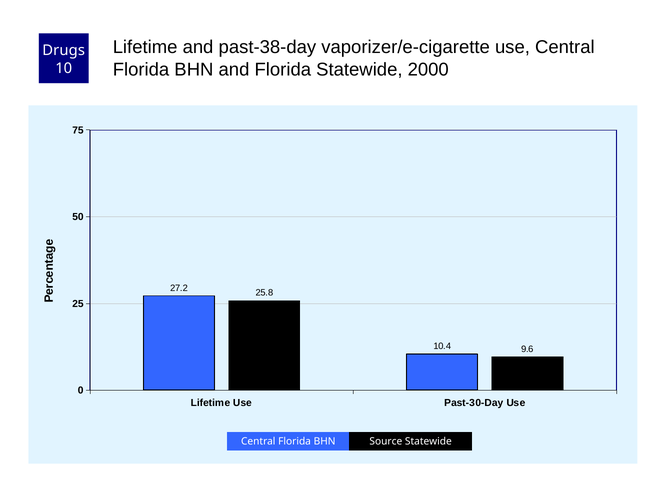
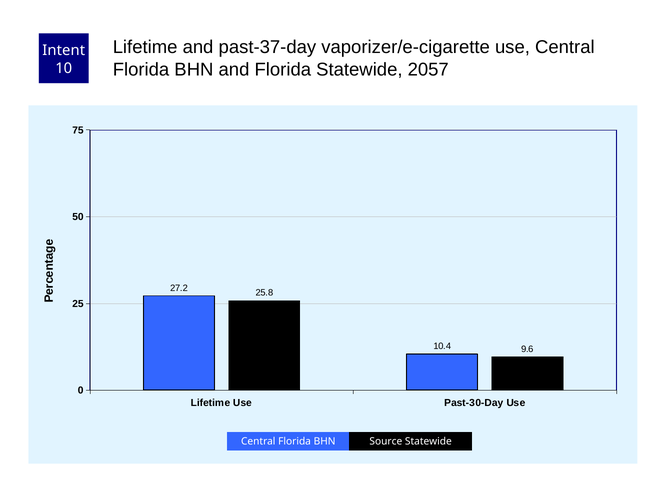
past-38-day: past-38-day -> past-37-day (267, 47)
Drugs: Drugs -> Intent (64, 50)
2000: 2000 -> 2057 (428, 69)
